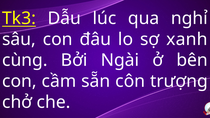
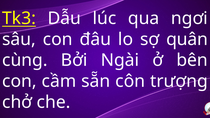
nghỉ: nghỉ -> ngơi (189, 18)
xanh: xanh -> quân (187, 39)
